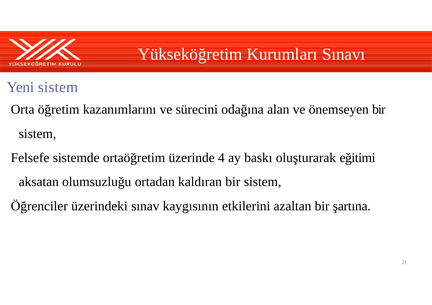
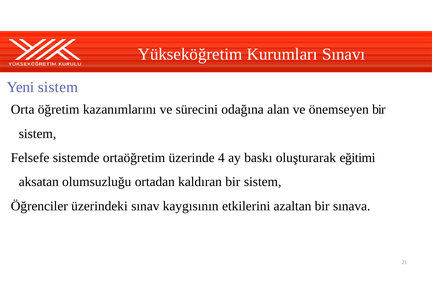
şartına: şartına -> sınava (352, 207)
